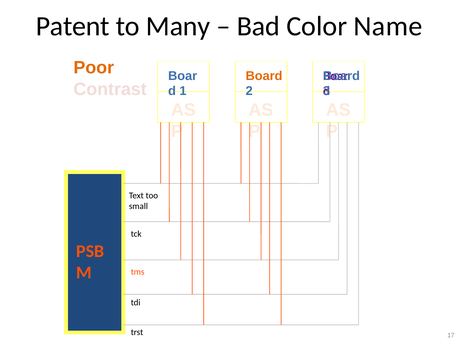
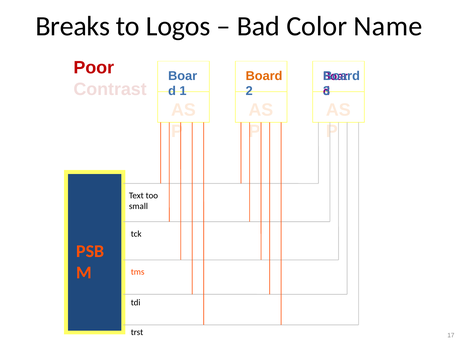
Patent: Patent -> Breaks (73, 26)
Many: Many -> Logos (178, 26)
Poor colour: orange -> red (94, 68)
